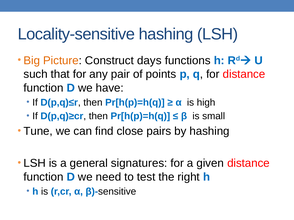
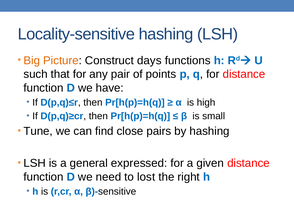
signatures: signatures -> expressed (139, 164)
test: test -> lost (146, 177)
